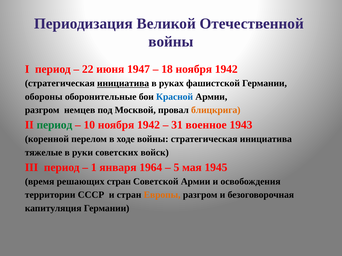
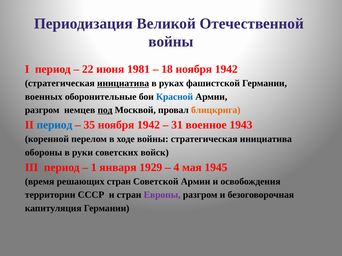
1947: 1947 -> 1981 (139, 69)
обороны: обороны -> военных (44, 97)
под underline: none -> present (105, 110)
период colour: green -> blue (54, 125)
10: 10 -> 35 (89, 125)
тяжелые: тяжелые -> обороны (44, 153)
1964: 1964 -> 1929 (151, 168)
5: 5 -> 4 (176, 168)
Европы colour: orange -> purple (162, 195)
